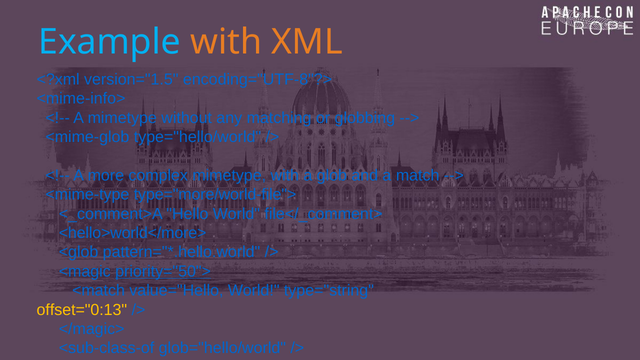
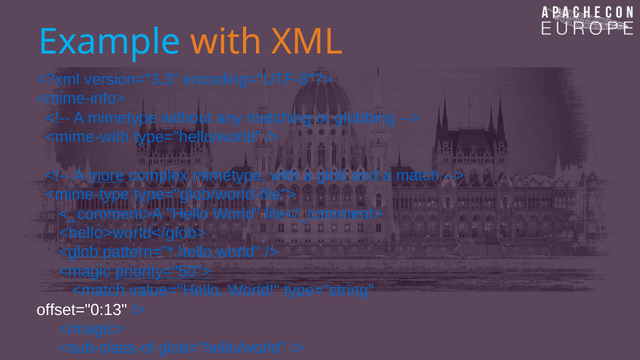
version="1.5: version="1.5 -> version="3.3 (131, 79)
<mime-glob: <mime-glob -> <mime-with (87, 137)
more underline: none -> present (106, 175)
type="more/world-file">: type="more/world-file"> -> type="glob/world-file"> (215, 195)
<hello>world</more>: <hello>world</more> -> <hello>world</glob> (132, 233)
offset="0:13 colour: yellow -> white (82, 310)
